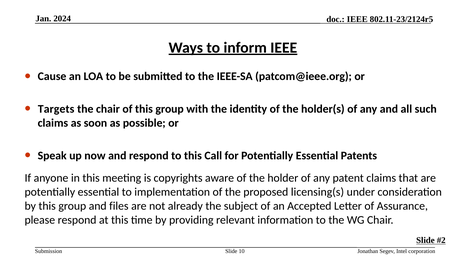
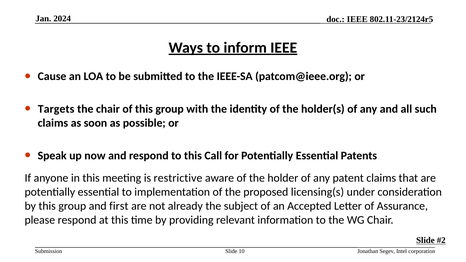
copyrights: copyrights -> restrictive (178, 178)
files: files -> first (119, 206)
